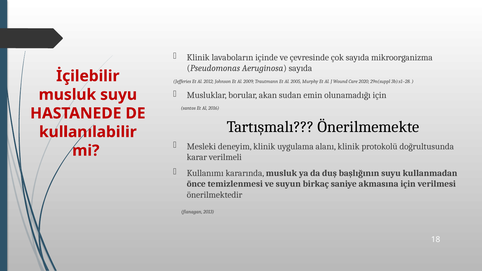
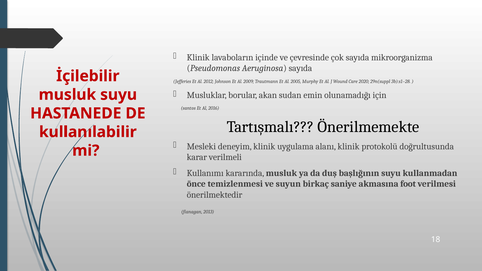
akmasına için: için -> foot (408, 184)
